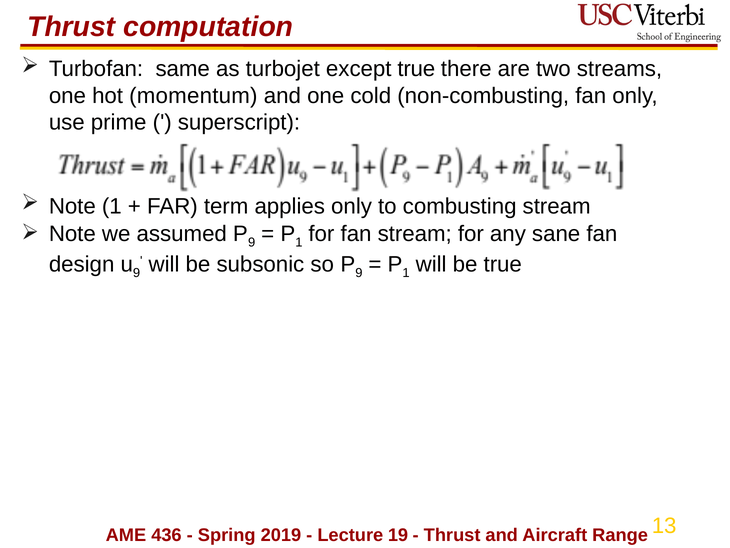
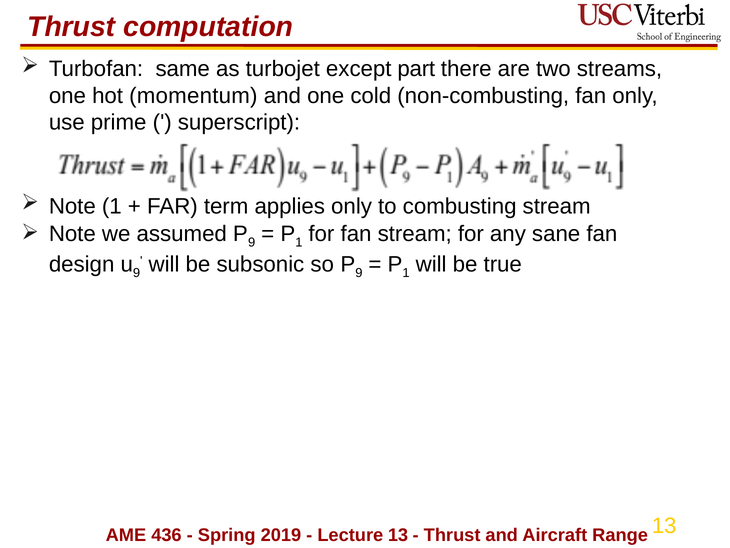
except true: true -> part (416, 69)
Lecture 19: 19 -> 13 (398, 535)
